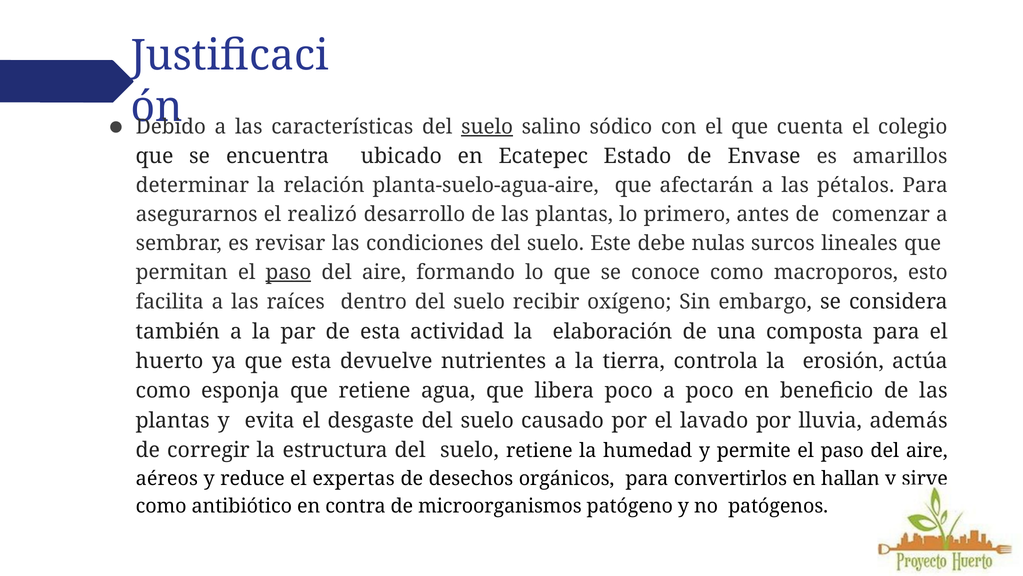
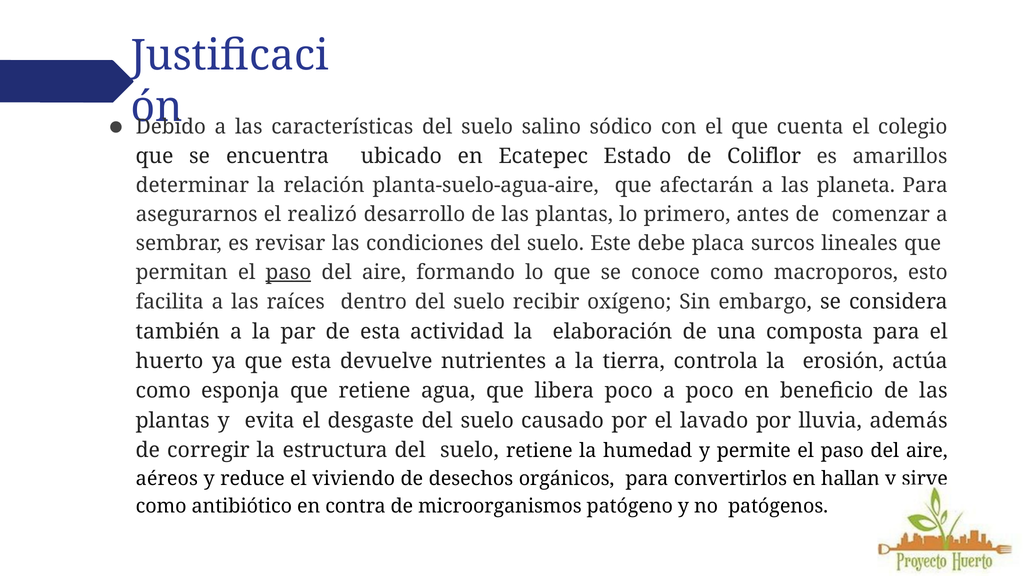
suelo underline: present -> none (487, 127)
Envase: Envase -> Coliflor (764, 156)
pétalos: pétalos -> planeta (856, 185)
nulas: nulas -> placa (718, 243)
expertas: expertas -> viviendo (354, 478)
